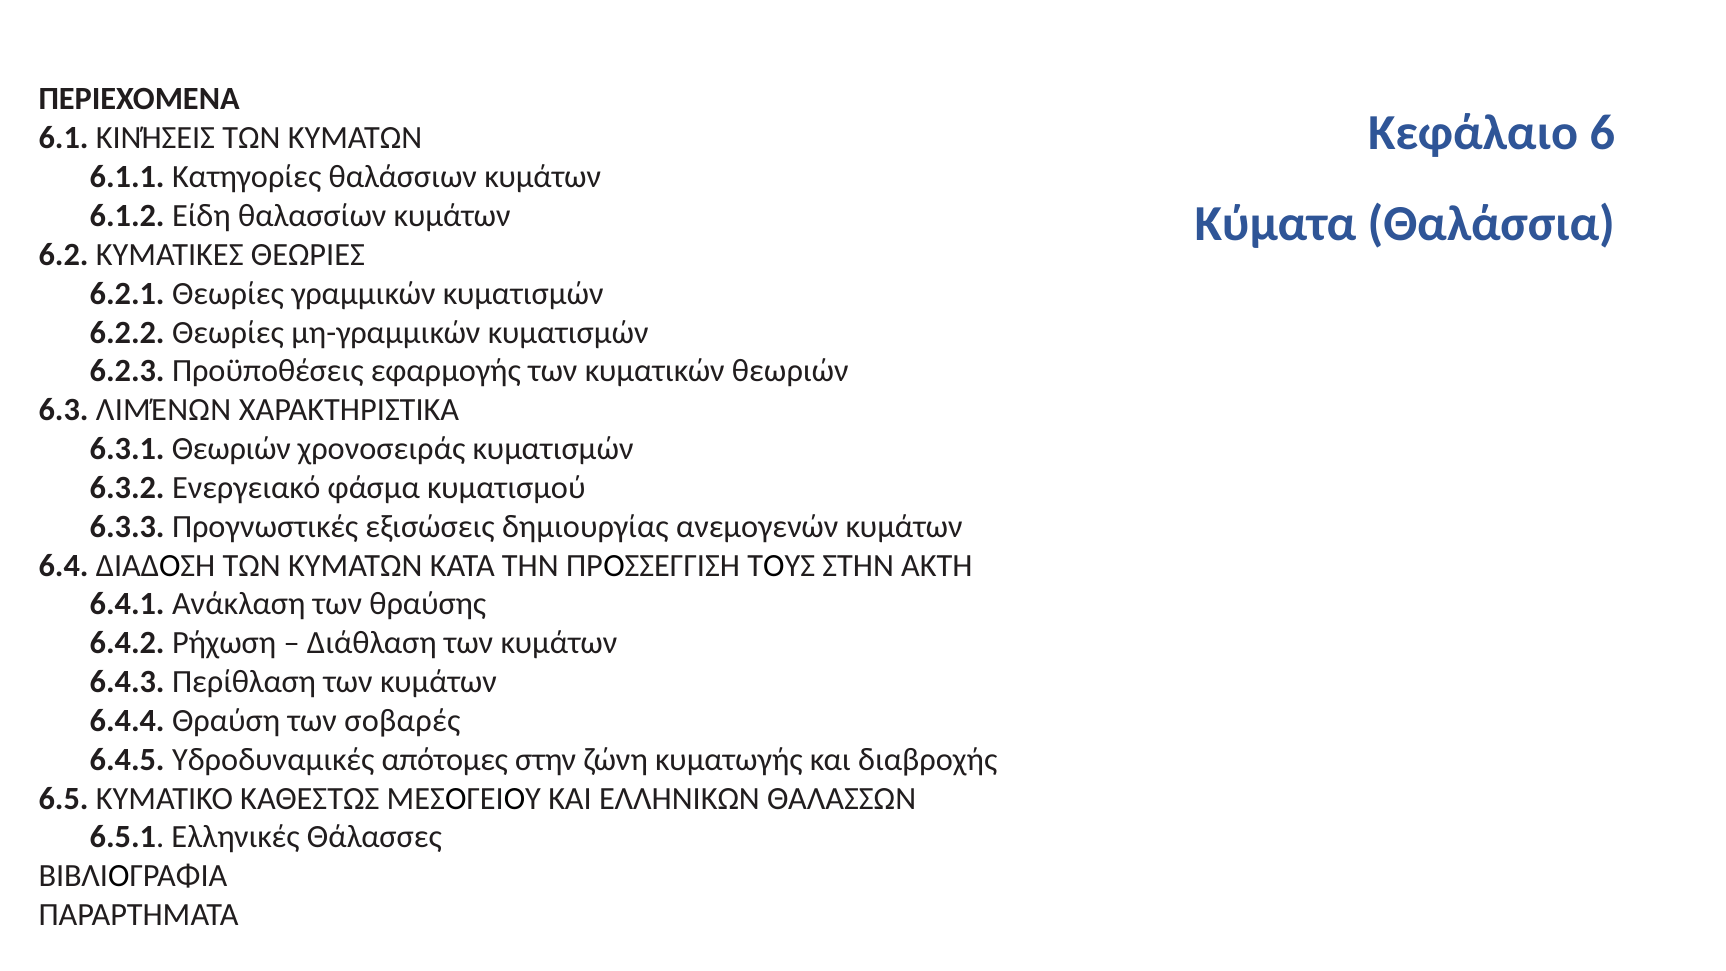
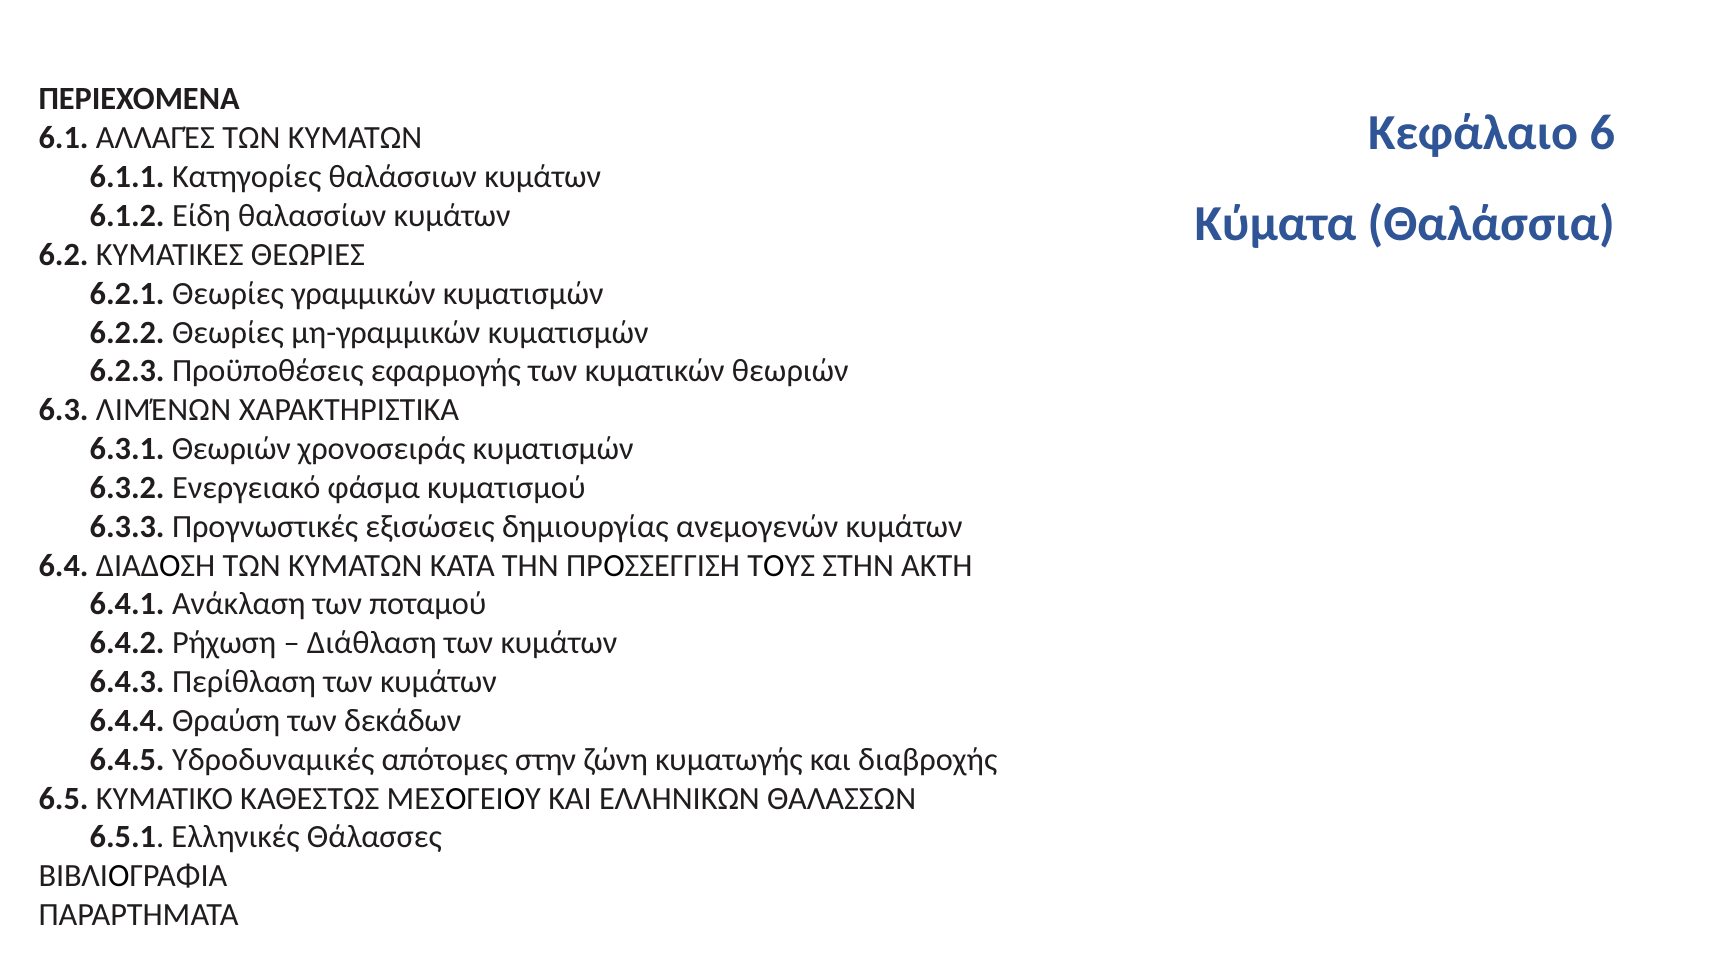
ΚΙΝΉΣΕΙΣ: ΚΙΝΉΣΕΙΣ -> ΑΛΛΑΓΈΣ (155, 138)
θραύσης: θραύσης -> ποταμού (428, 604)
σοβαρές: σοβαρές -> δεκάδων (403, 721)
